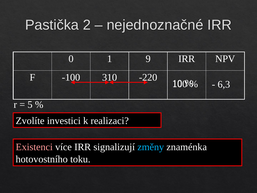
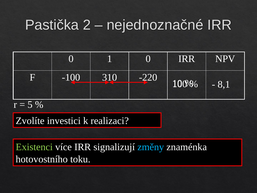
1 9: 9 -> 0 (148, 59)
6,3: 6,3 -> 8,1 (224, 84)
Existenci colour: pink -> light green (34, 147)
